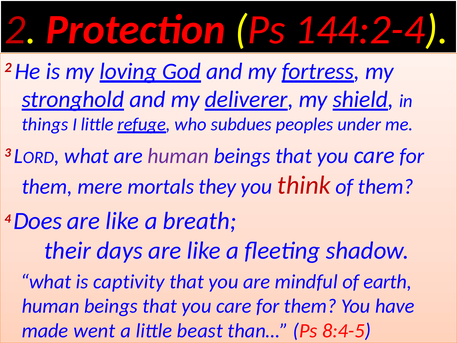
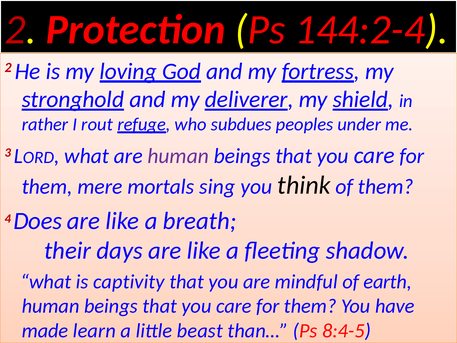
things: things -> rather (45, 124)
I little: little -> rout (97, 124)
they: they -> sing (217, 187)
think colour: red -> black (304, 185)
went: went -> learn (94, 330)
